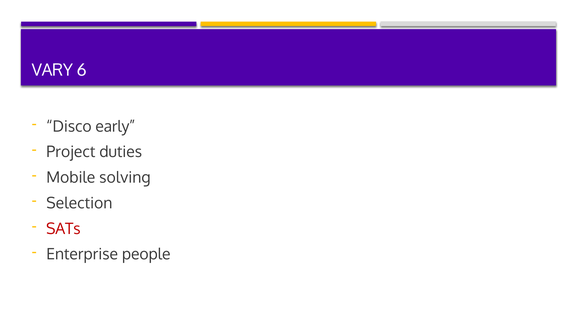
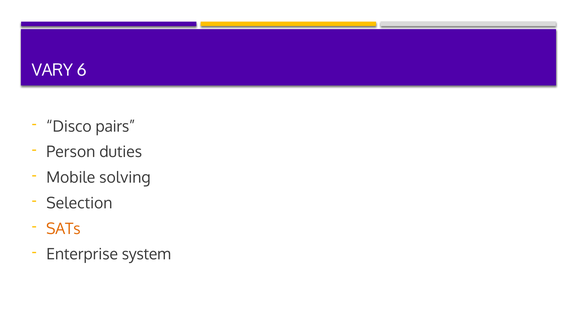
early: early -> pairs (115, 126)
Project: Project -> Person (71, 152)
SATs colour: red -> orange (63, 229)
people: people -> system (146, 254)
